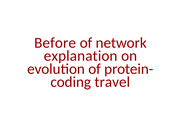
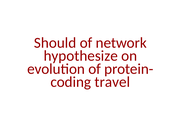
Before: Before -> Should (55, 43)
explanation: explanation -> hypothesize (81, 56)
